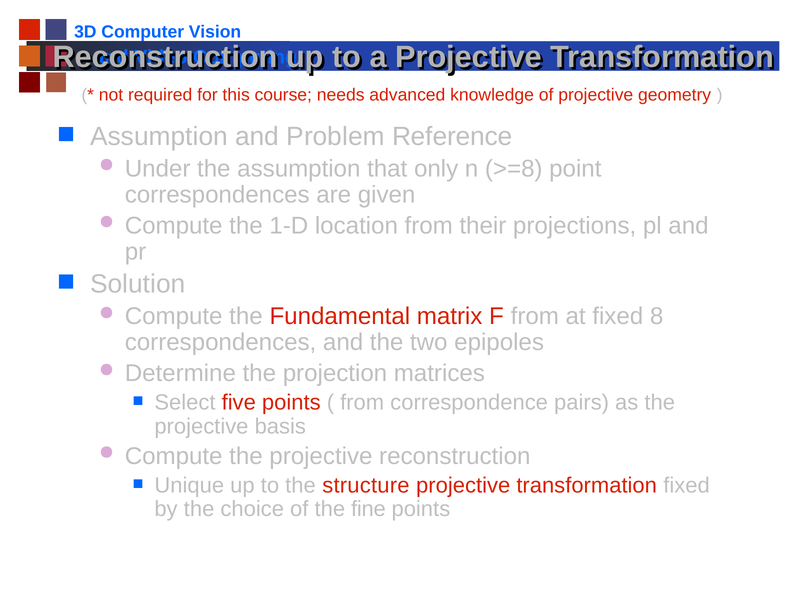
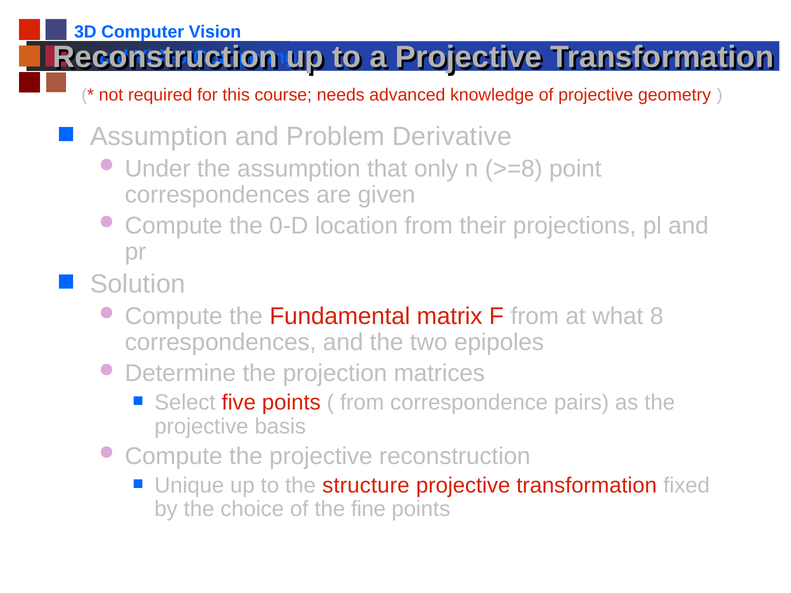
Reference: Reference -> Derivative (452, 137)
1-D: 1-D -> 0-D (289, 226)
at fixed: fixed -> what (618, 316)
